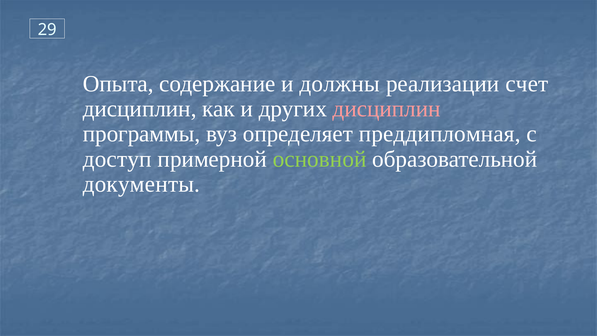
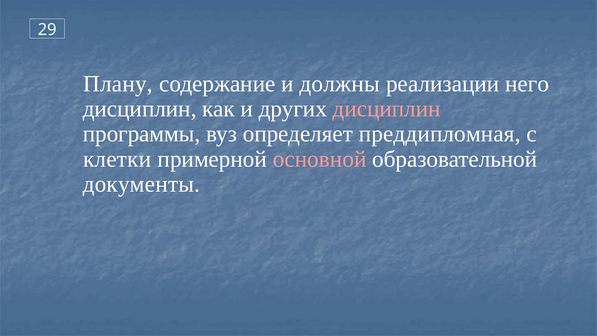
Опыта: Опыта -> Плану (118, 84)
счет: счет -> него (527, 84)
доступ: доступ -> клетки (117, 159)
основной colour: light green -> pink (320, 159)
